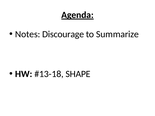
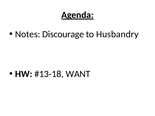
Summarize: Summarize -> Husbandry (117, 34)
SHAPE: SHAPE -> WANT (78, 74)
